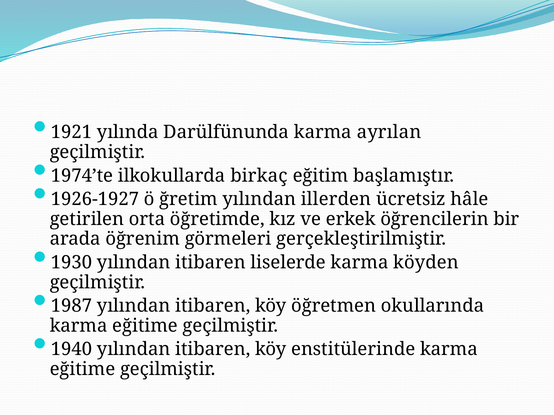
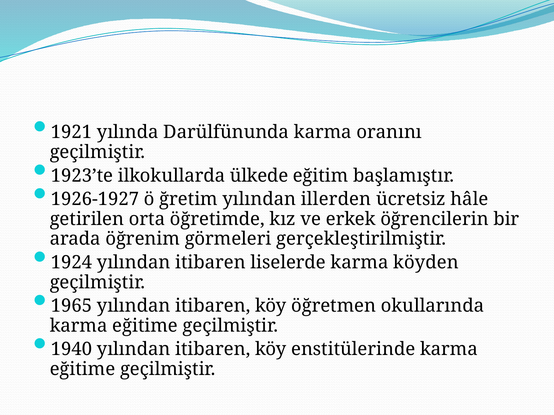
ayrılan: ayrılan -> oranını (389, 132)
1974’te: 1974’te -> 1923’te (82, 176)
birkaç: birkaç -> ülkede (259, 176)
1930: 1930 -> 1924 (71, 263)
1987: 1987 -> 1965 (71, 306)
